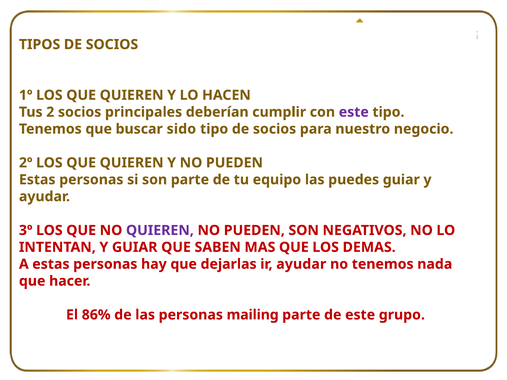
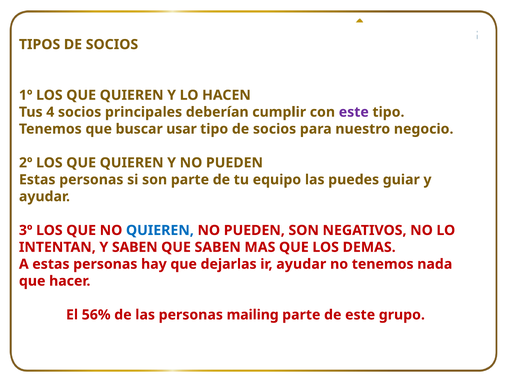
2: 2 -> 4 (50, 112)
sido: sido -> usar (182, 129)
QUIEREN colour: purple -> blue (160, 230)
Y GUIAR: GUIAR -> SABEN (135, 247)
86%: 86% -> 56% (96, 315)
